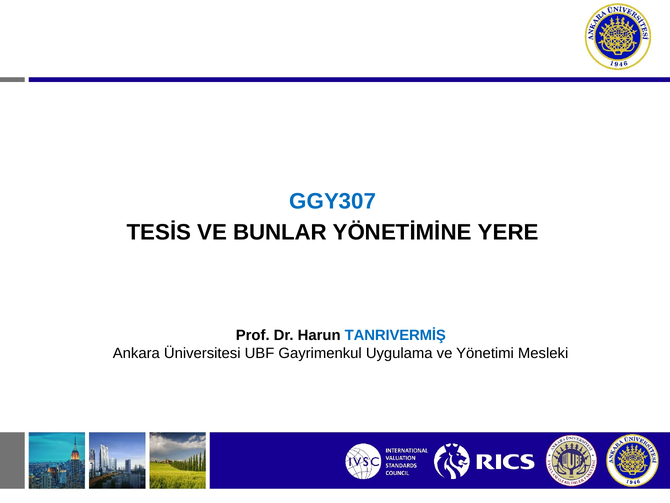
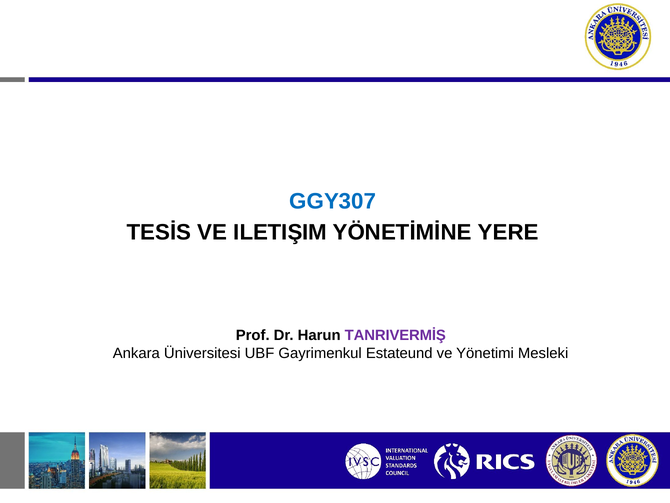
BUNLAR: BUNLAR -> ILETIŞIM (280, 232)
TANRIVERMİŞ colour: blue -> purple (395, 335)
Uygulama: Uygulama -> Estateund (399, 353)
